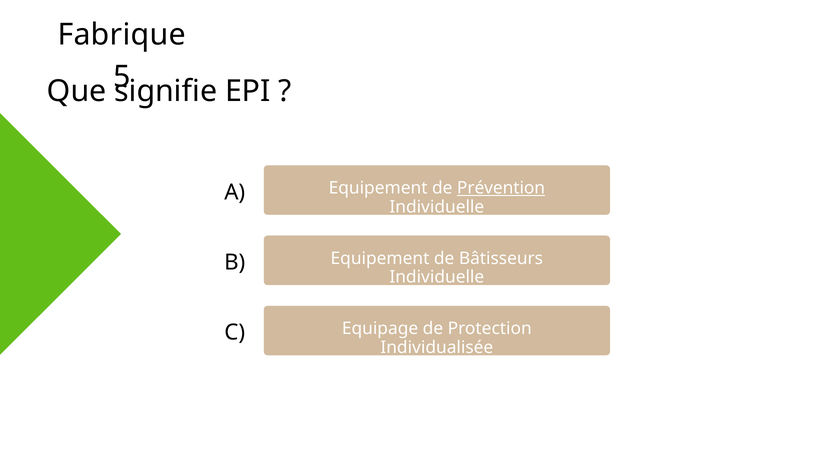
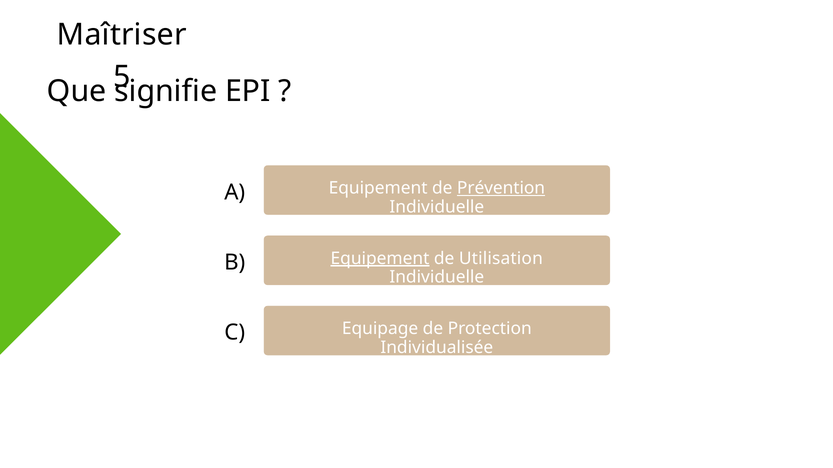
Fabrique: Fabrique -> Maîtriser (122, 35)
Equipement underline: none -> present (380, 259)
Bâtisseurs: Bâtisseurs -> Utilisation (501, 259)
